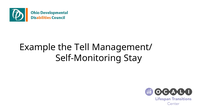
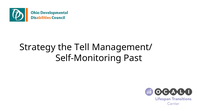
Example: Example -> Strategy (37, 47)
Stay: Stay -> Past (133, 58)
